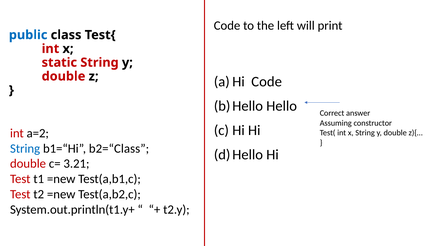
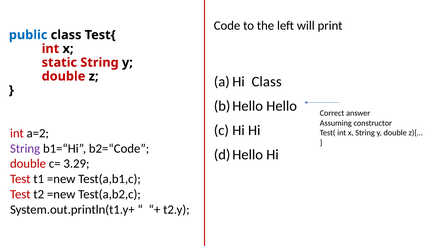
Code: Code -> Class (267, 82)
String colour: blue -> purple (25, 148)
b2=“Class: b2=“Class -> b2=“Code (119, 148)
3.21: 3.21 -> 3.29 (76, 164)
